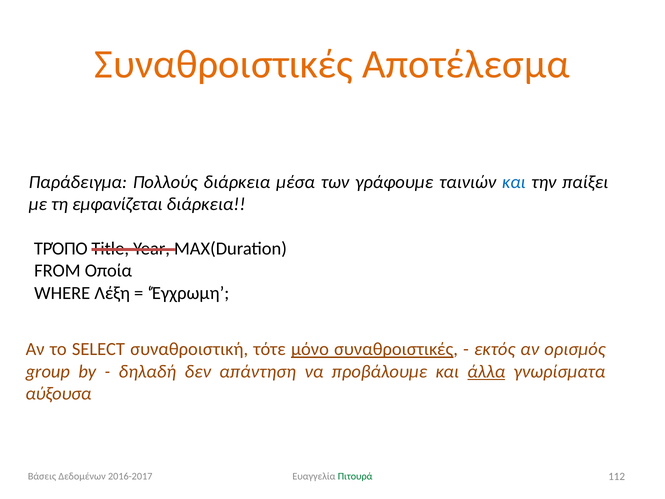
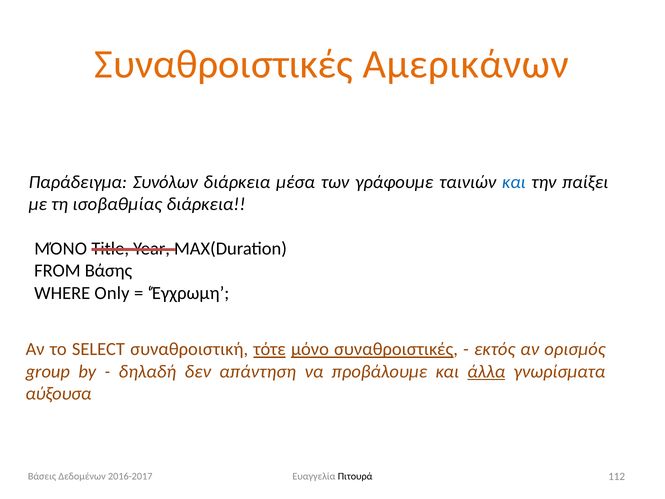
Αποτέλεσμα: Αποτέλεσμα -> Αμερικάνων (466, 64)
Πολλούς: Πολλούς -> Συνόλων (165, 182)
εμφανίζεται: εμφανίζεται -> ισοβαθμίας (117, 204)
ΤΡΌΠΟ: ΤΡΌΠΟ -> ΜΌΝΟ (61, 248)
Οποία: Οποία -> Βάσης (108, 271)
Λέξη: Λέξη -> Only (112, 293)
τότε underline: none -> present (270, 349)
Πιτουρά colour: green -> black (355, 476)
